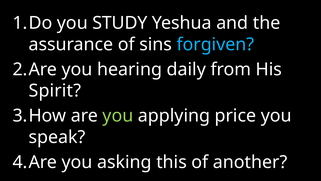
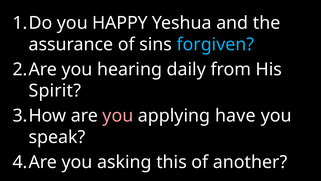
STUDY: STUDY -> HAPPY (120, 23)
you colour: light green -> pink (118, 116)
price: price -> have (235, 116)
